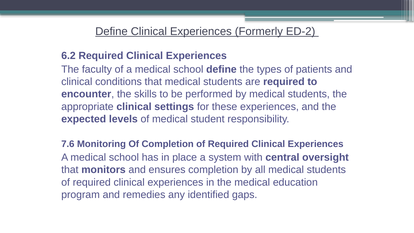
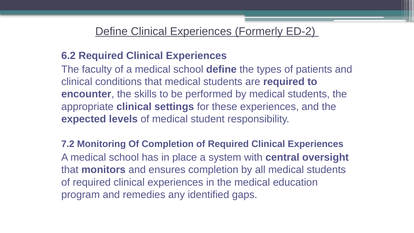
7.6: 7.6 -> 7.2 (68, 144)
